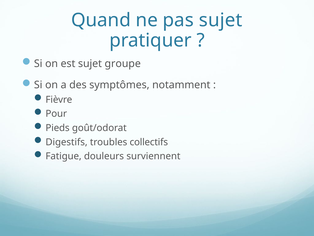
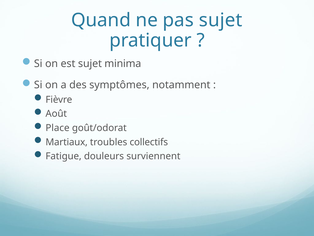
groupe: groupe -> minima (123, 64)
Pour: Pour -> Août (56, 114)
Pieds: Pieds -> Place (58, 128)
Digestifs: Digestifs -> Martiaux (67, 142)
